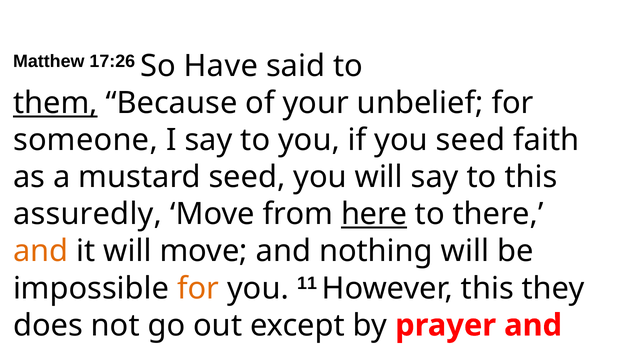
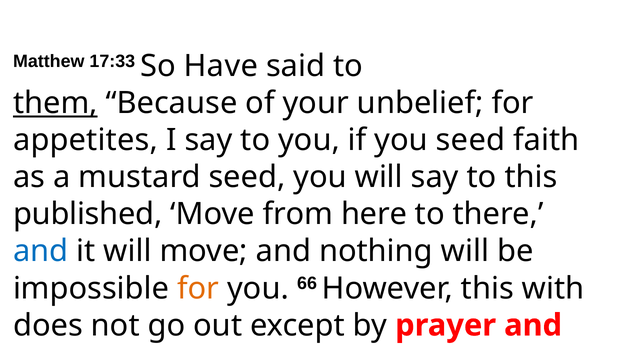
17:26: 17:26 -> 17:33 (112, 61)
someone: someone -> appetites (85, 140)
assuredly: assuredly -> published (88, 214)
here underline: present -> none (374, 214)
and colour: orange -> blue (41, 251)
11: 11 -> 66 (307, 283)
they: they -> with (553, 288)
